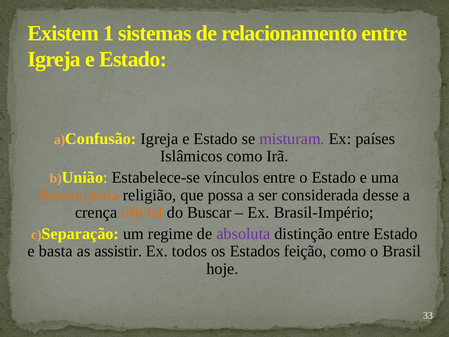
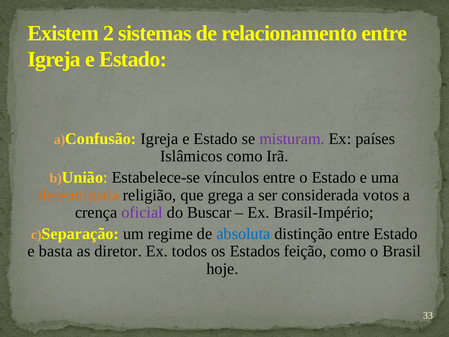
1: 1 -> 2 (109, 33)
possa: possa -> grega (226, 195)
desse: desse -> votos (381, 195)
oficial colour: orange -> purple (142, 212)
absoluta colour: purple -> blue (243, 234)
assistir: assistir -> diretor (118, 251)
